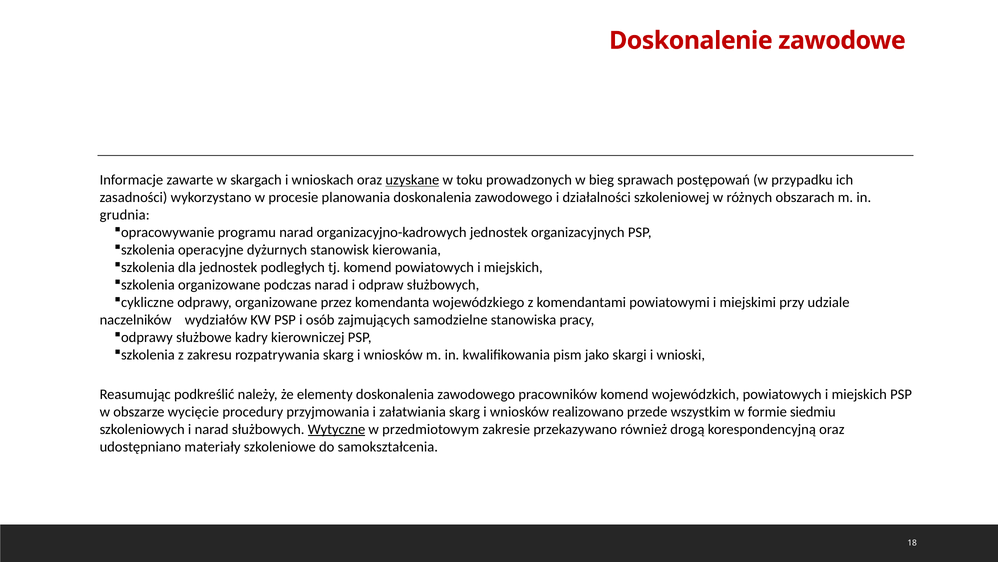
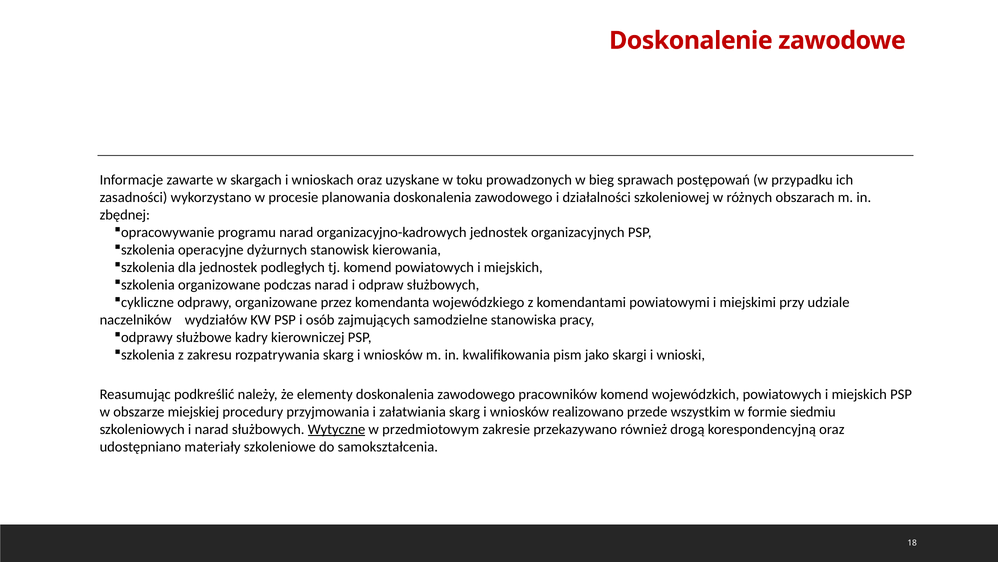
uzyskane underline: present -> none (412, 180)
grudnia: grudnia -> zbędnej (125, 215)
wycięcie: wycięcie -> miejskiej (193, 411)
